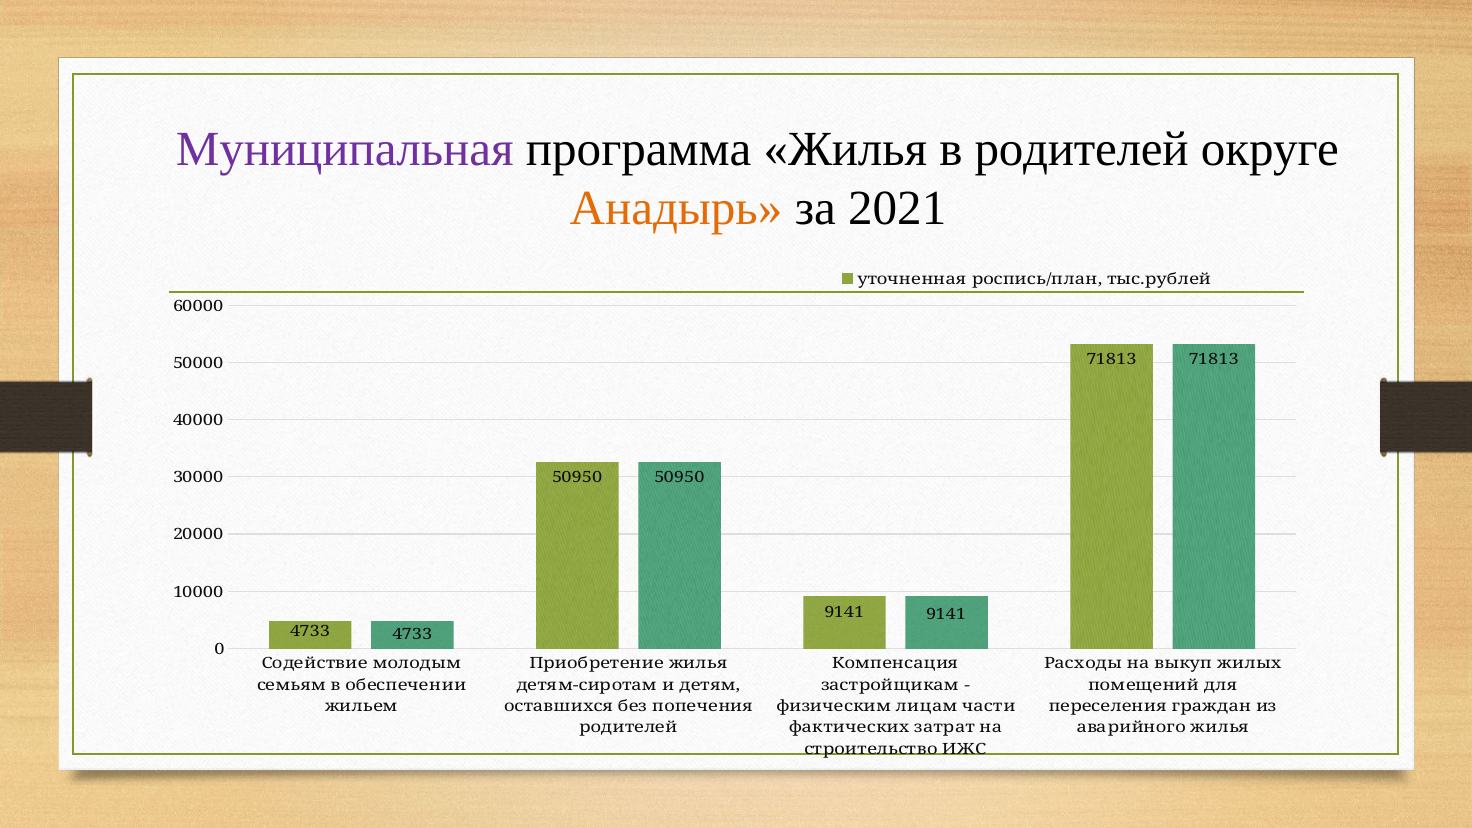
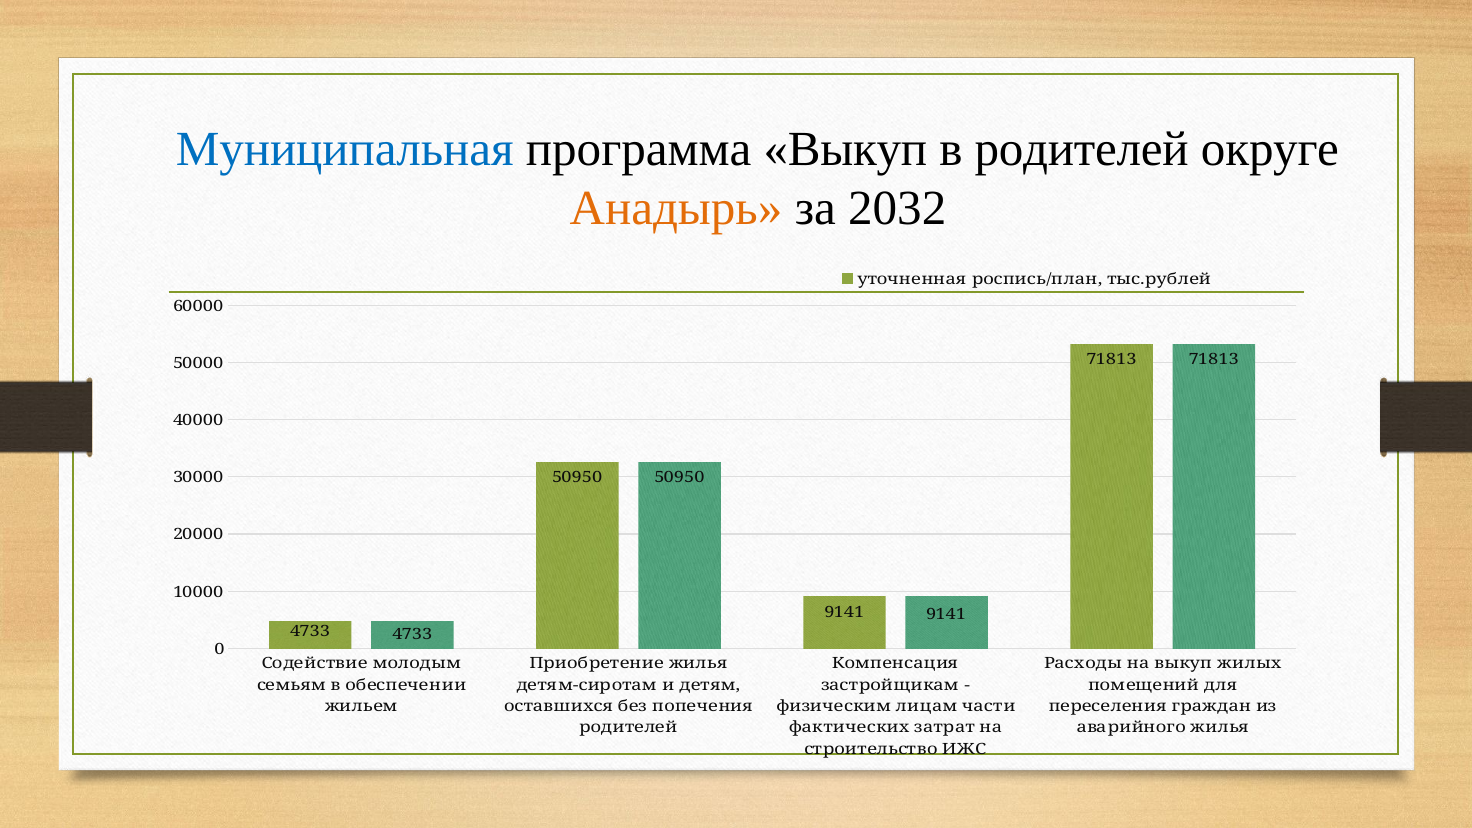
Муниципальная colour: purple -> blue (345, 150)
программа Жилья: Жилья -> Выкуп (845, 150)
2021: 2021 -> 2032 (897, 209)
